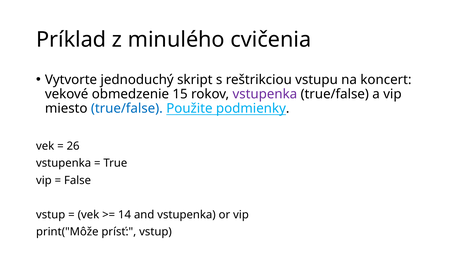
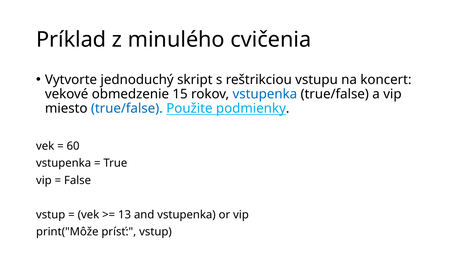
vstupenka colour: purple -> blue (265, 94)
26: 26 -> 60 (73, 146)
14: 14 -> 13 (125, 215)
